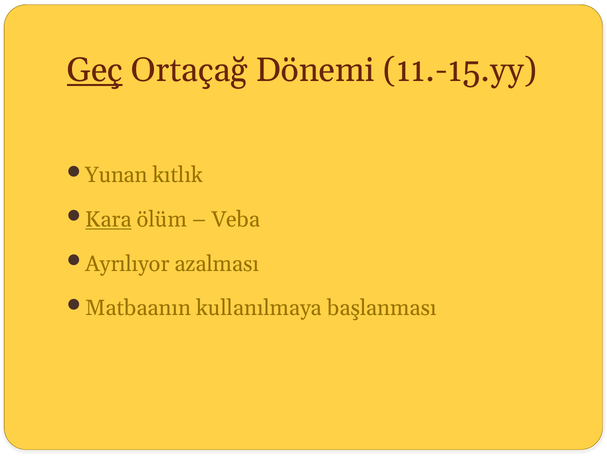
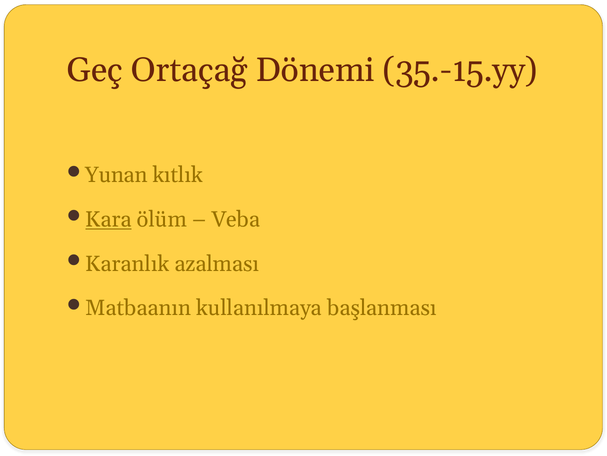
Geç underline: present -> none (95, 70)
11.-15.yy: 11.-15.yy -> 35.-15.yy (460, 70)
Ayrılıyor: Ayrılıyor -> Karanlık (127, 263)
